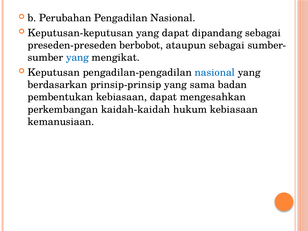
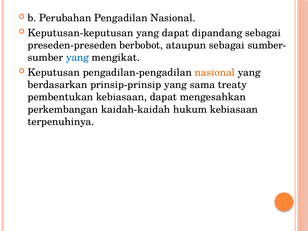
nasional colour: blue -> orange (215, 72)
badan: badan -> treaty (232, 85)
kemanusiaan: kemanusiaan -> terpenuhinya (61, 122)
